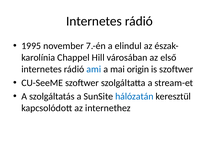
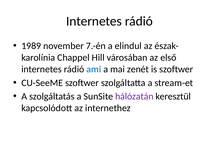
1995: 1995 -> 1989 (31, 46)
origin: origin -> zenét (138, 69)
hálózatán colour: blue -> purple (134, 97)
